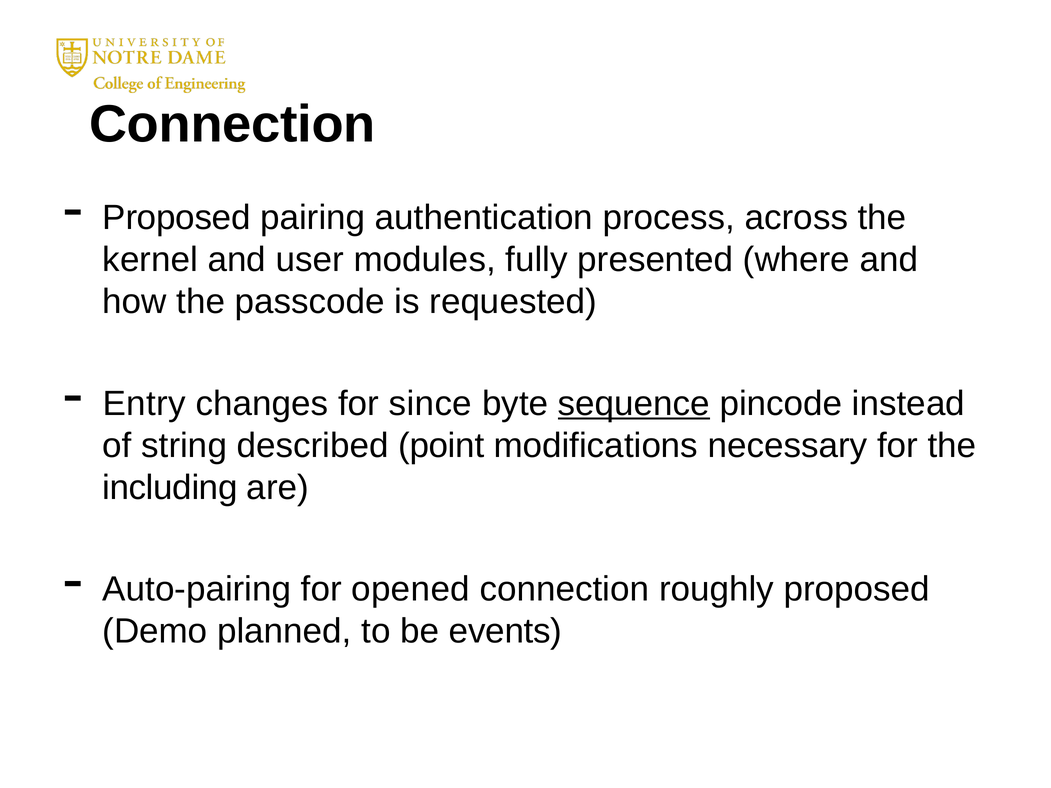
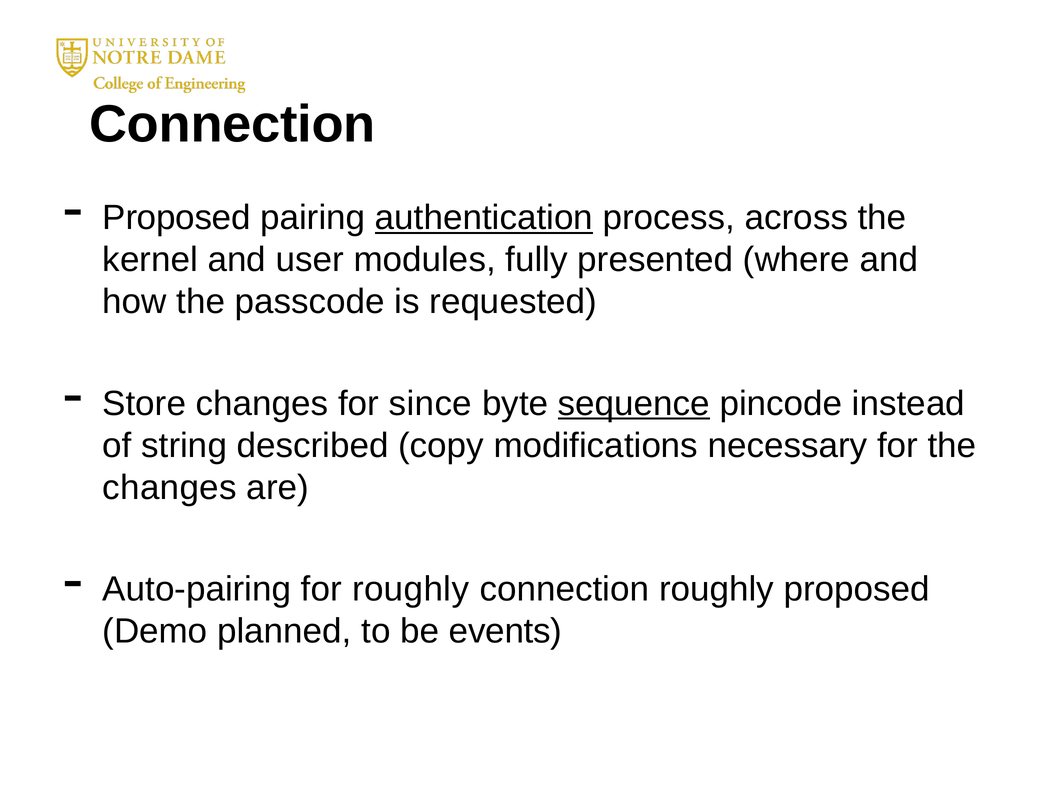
authentication underline: none -> present (484, 218)
Entry: Entry -> Store (144, 404)
point: point -> copy (441, 446)
including: including -> changes (170, 488)
for opened: opened -> roughly (411, 589)
